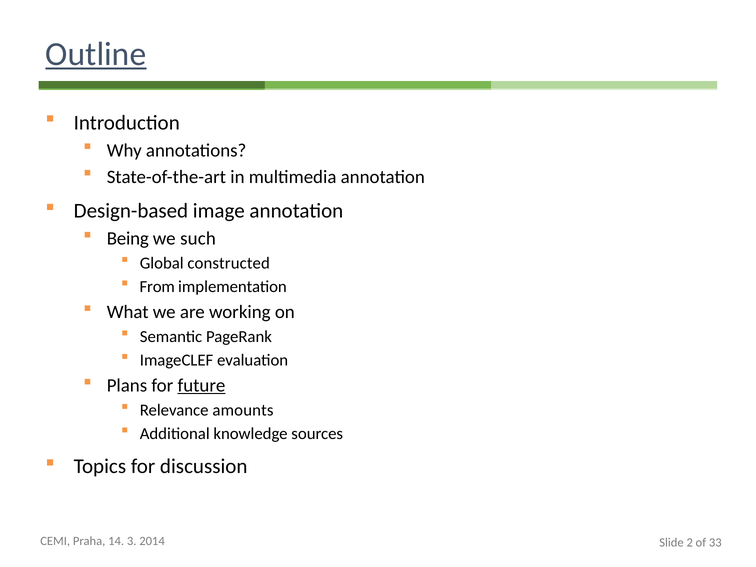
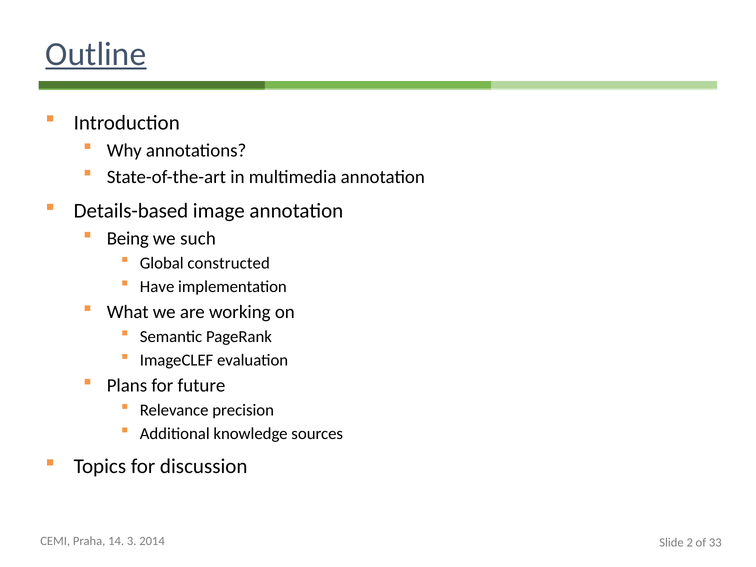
Design-based: Design-based -> Details-based (131, 211)
From: From -> Have (157, 287)
future underline: present -> none (201, 385)
amounts: amounts -> precision (243, 410)
